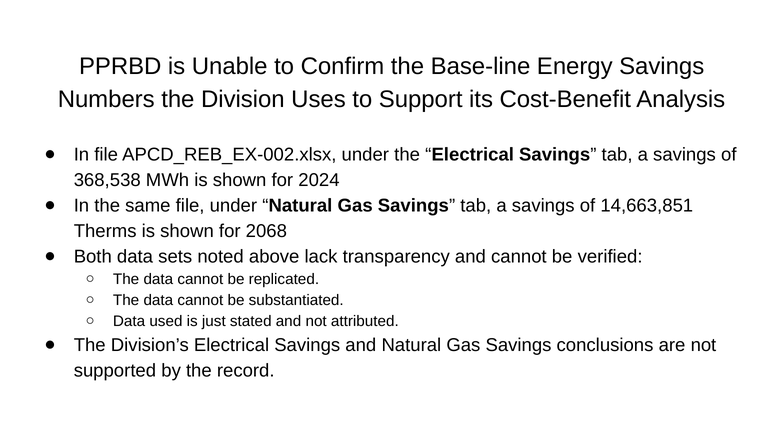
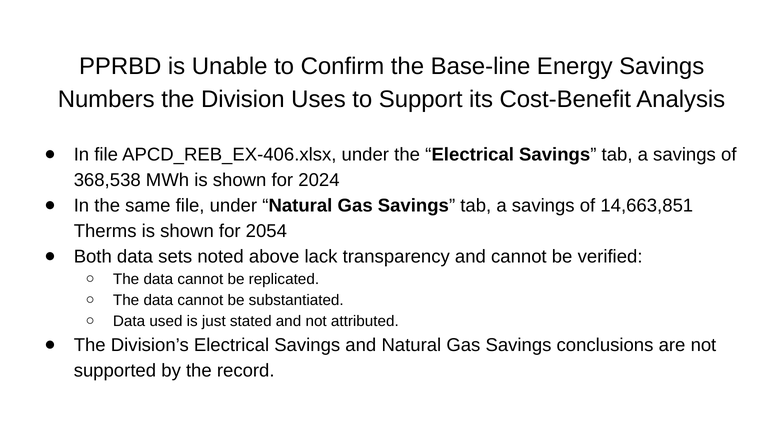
APCD_REB_EX-002.xlsx: APCD_REB_EX-002.xlsx -> APCD_REB_EX-406.xlsx (229, 155)
2068: 2068 -> 2054 (266, 231)
